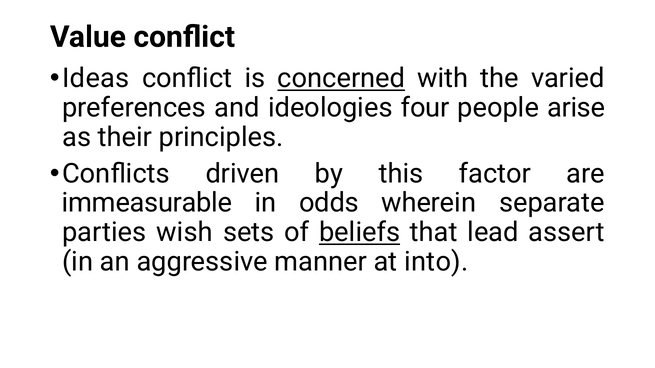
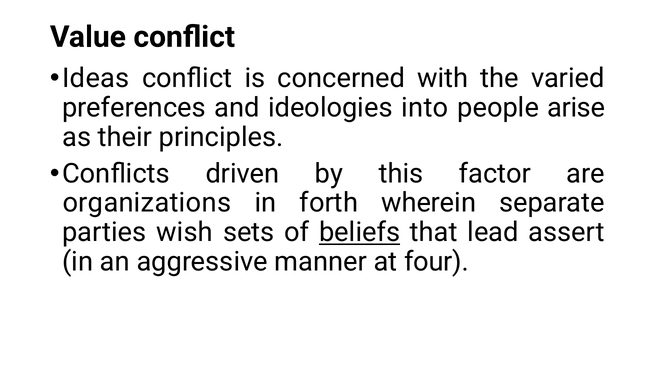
concerned underline: present -> none (341, 79)
four: four -> into (425, 108)
immeasurable: immeasurable -> organizations (147, 203)
odds: odds -> forth (329, 203)
into: into -> four (436, 262)
